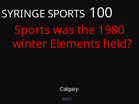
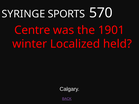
100: 100 -> 570 (101, 13)
Sports: Sports -> Centre (32, 30)
1980: 1980 -> 1901 (111, 30)
Elements: Elements -> Localized (75, 44)
